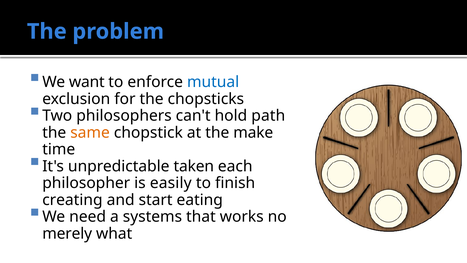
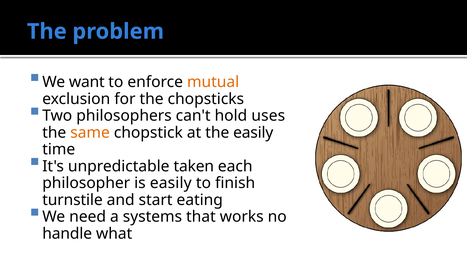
mutual colour: blue -> orange (213, 82)
path: path -> uses (268, 116)
the make: make -> easily (253, 132)
creating: creating -> turnstile (72, 200)
merely: merely -> handle (67, 233)
